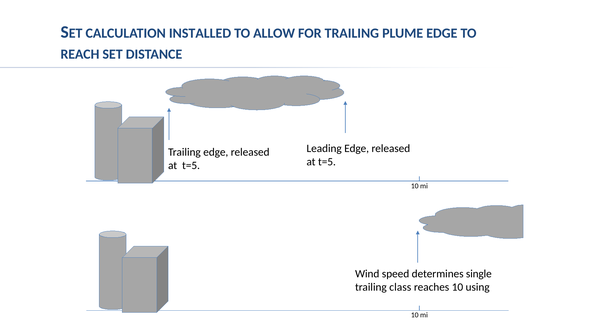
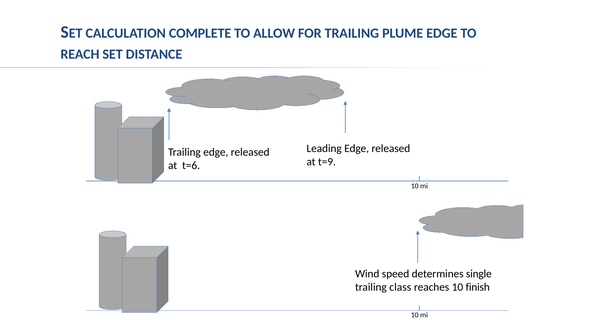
INSTALLED: INSTALLED -> COMPLETE (200, 33)
t=5: t=5 -> t=9 (327, 162)
t=5: t=5 -> t=6 (191, 166)
using: using -> finish (478, 288)
